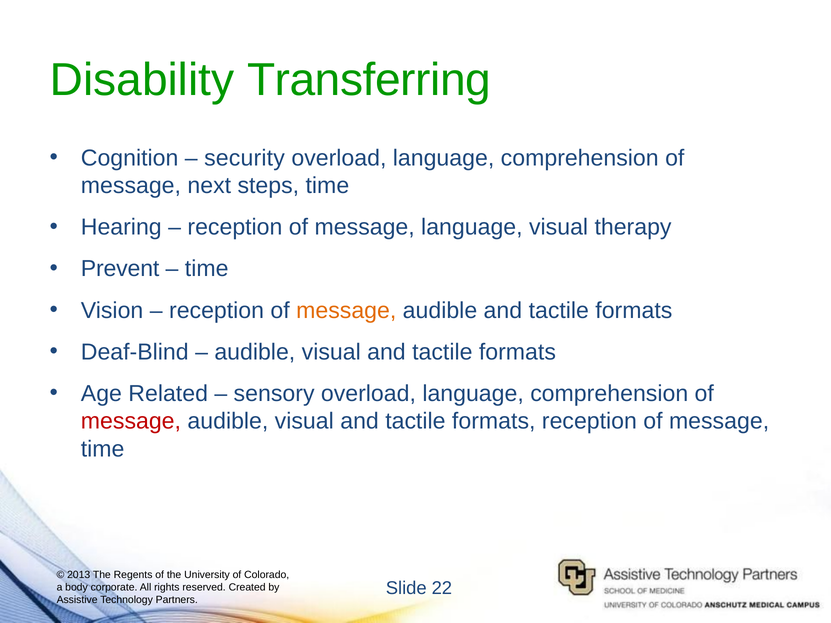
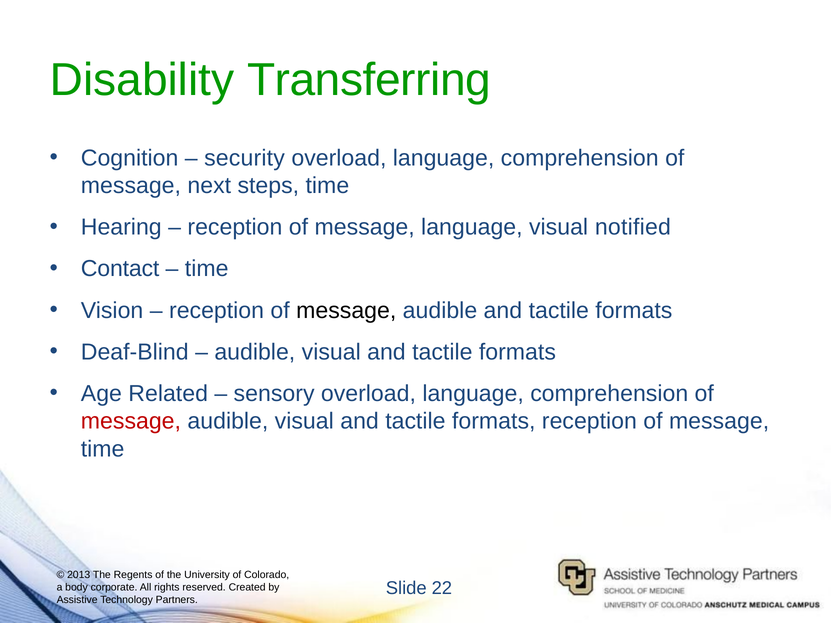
therapy: therapy -> notified (633, 227)
Prevent: Prevent -> Contact (120, 269)
message colour: orange -> black (346, 311)
